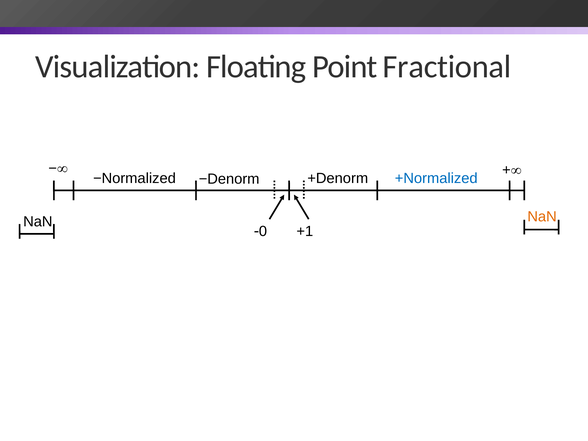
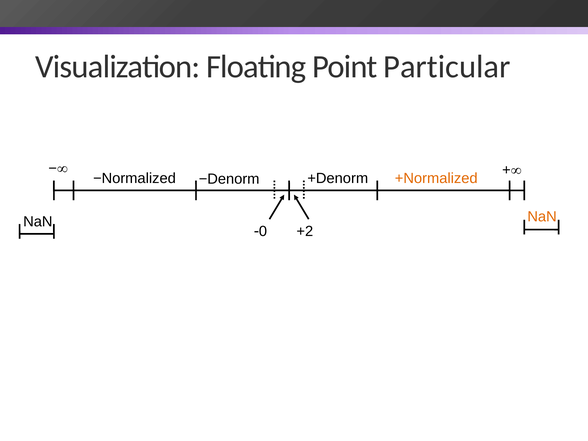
Fractional: Fractional -> Particular (447, 67)
+Normalized colour: blue -> orange (436, 178)
+1: +1 -> +2 (305, 231)
